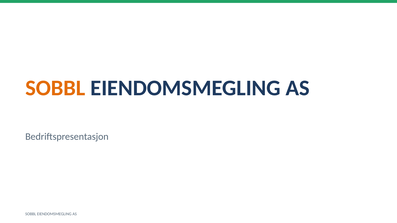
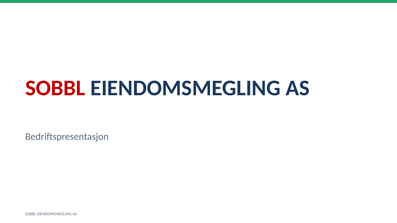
SOBBL colour: orange -> red (55, 88)
